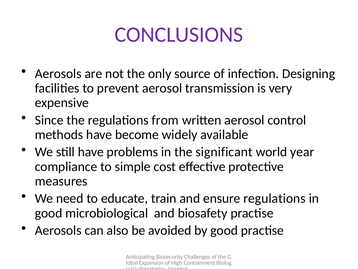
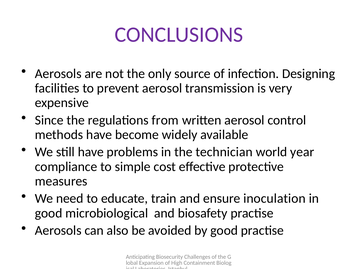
significant: significant -> technician (224, 152)
ensure regulations: regulations -> inoculation (275, 198)
